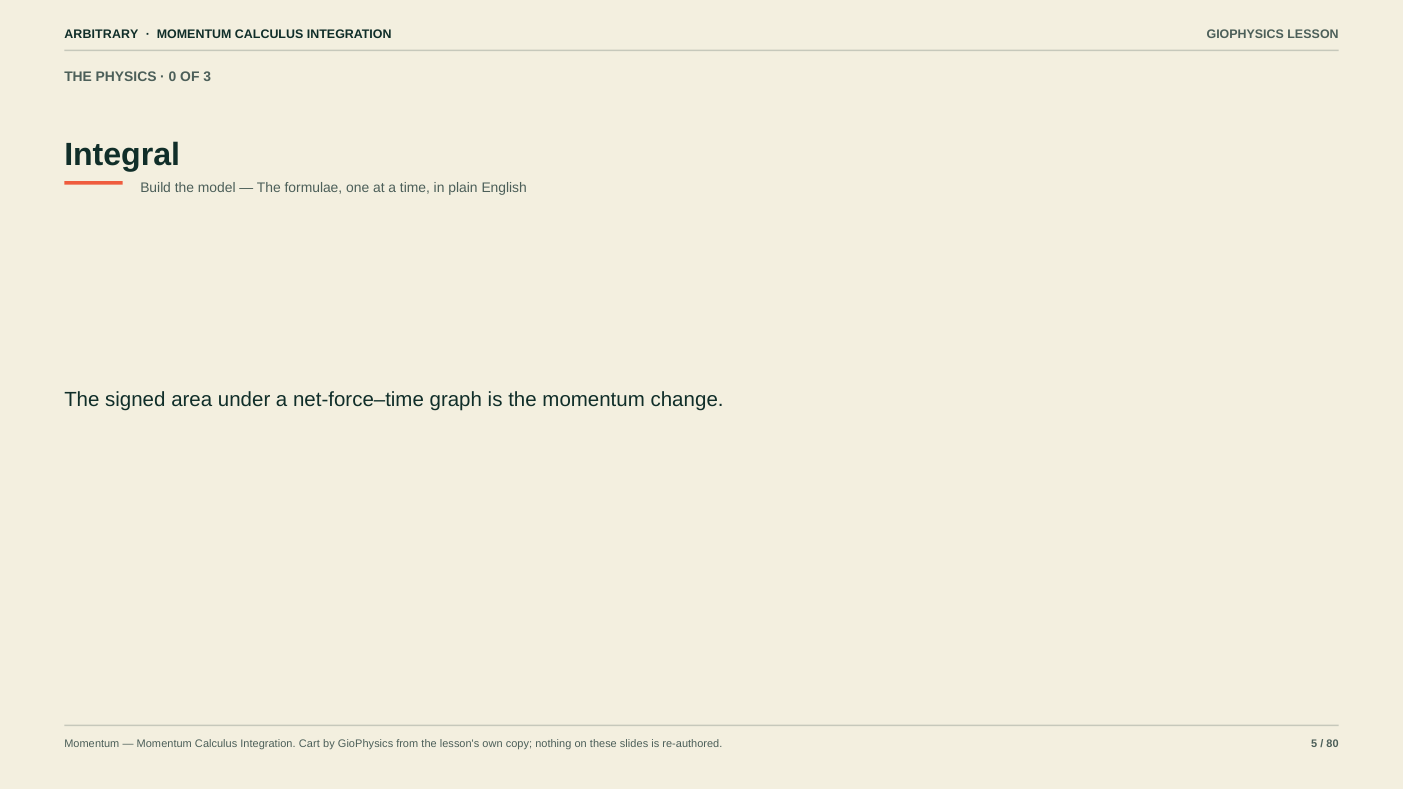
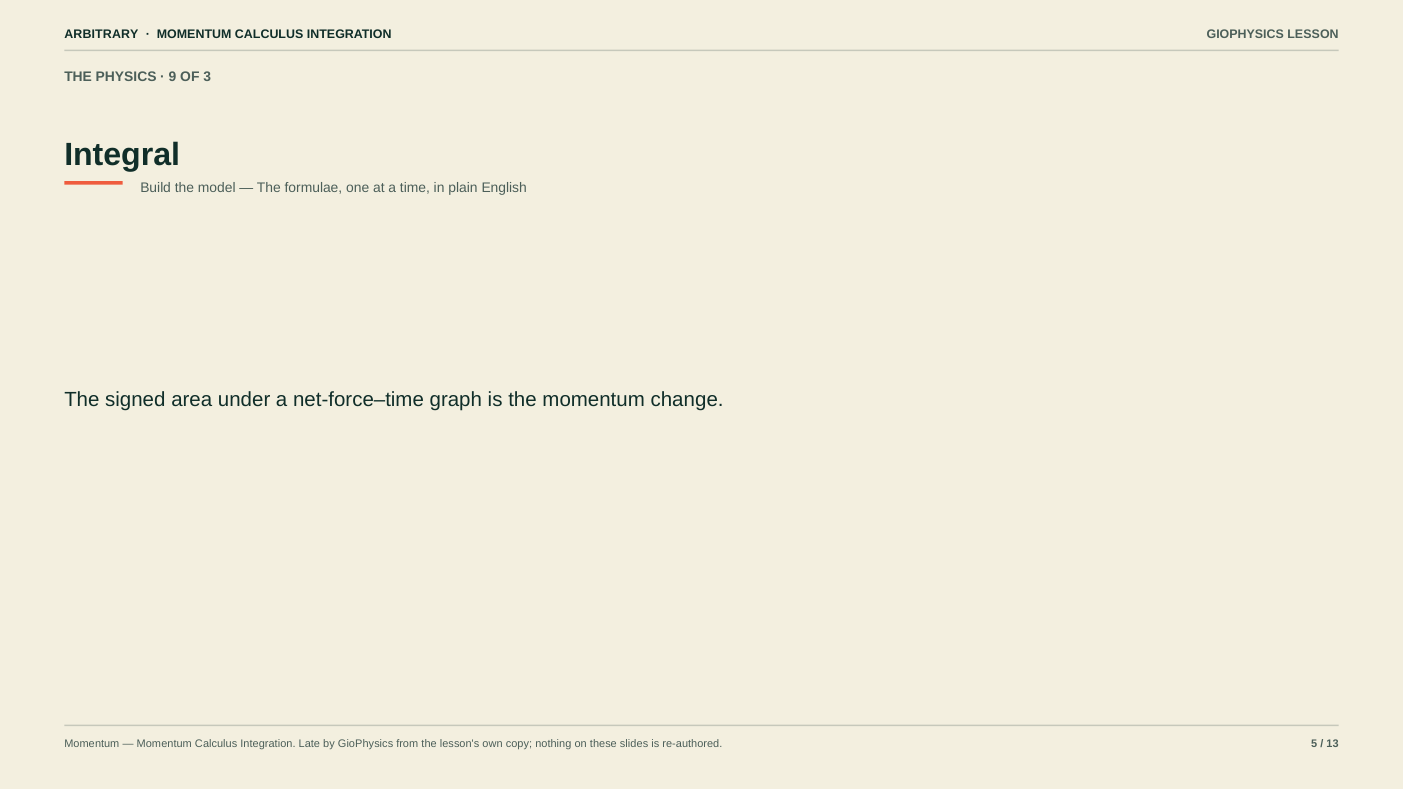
0: 0 -> 9 (172, 76)
Cart: Cart -> Late (309, 744)
80: 80 -> 13 (1333, 744)
